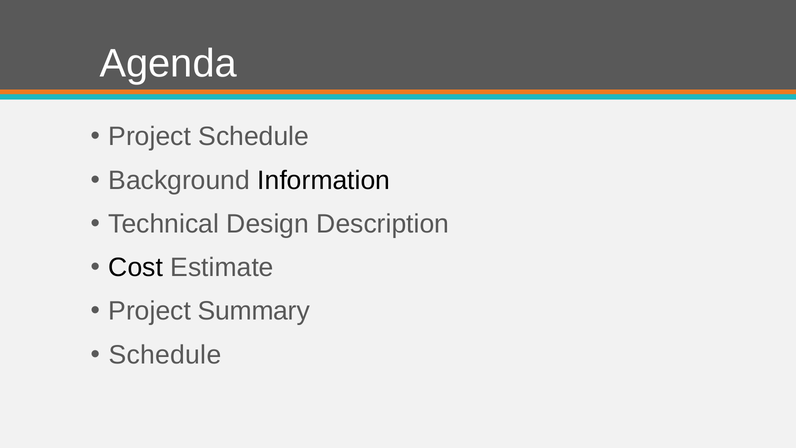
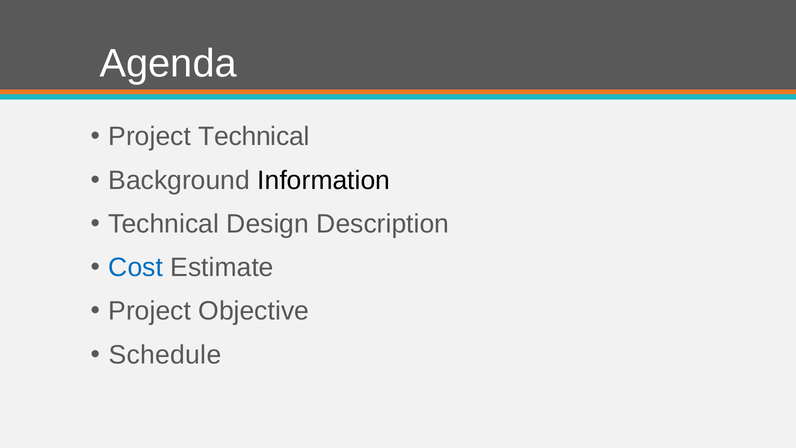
Project Schedule: Schedule -> Technical (254, 137)
Cost colour: black -> blue (136, 267)
Summary: Summary -> Objective (254, 311)
